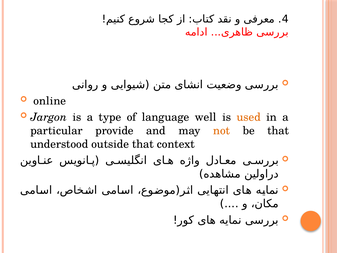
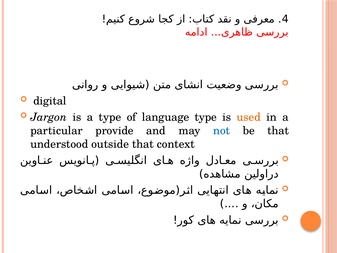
online: online -> digital (50, 101)
language well: well -> type (206, 117)
not colour: orange -> blue (222, 131)
